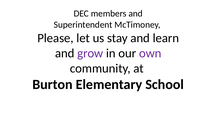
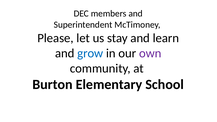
grow colour: purple -> blue (90, 53)
